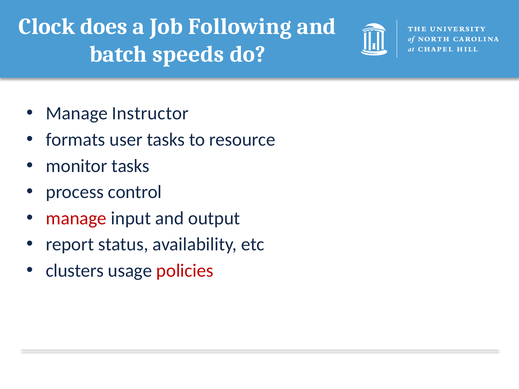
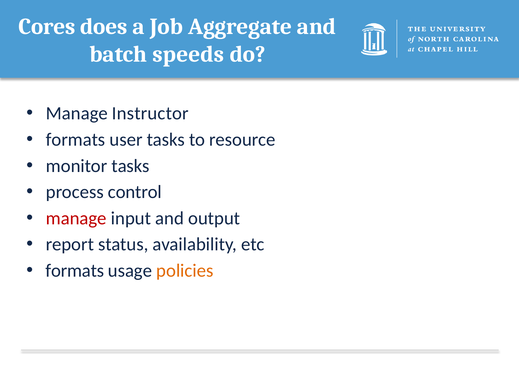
Clock: Clock -> Cores (47, 27)
Following: Following -> Aggregate (240, 27)
clusters: clusters -> formats (75, 271)
policies colour: red -> orange (185, 271)
